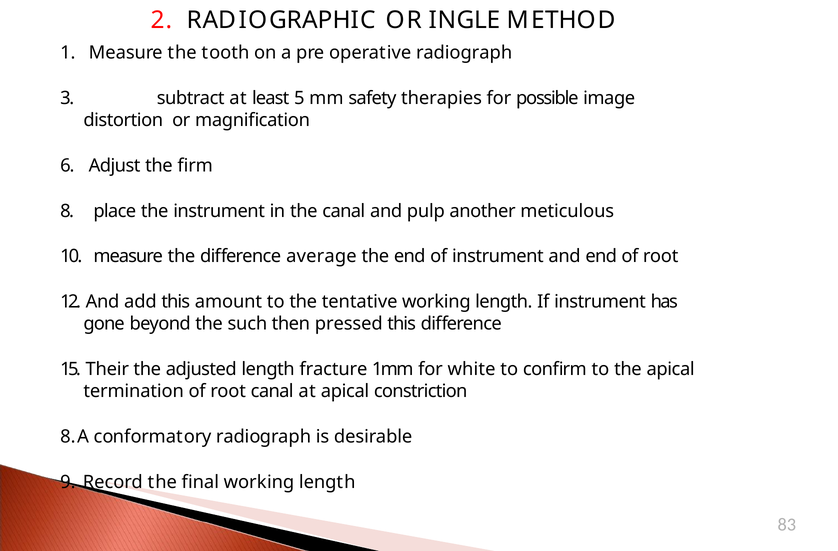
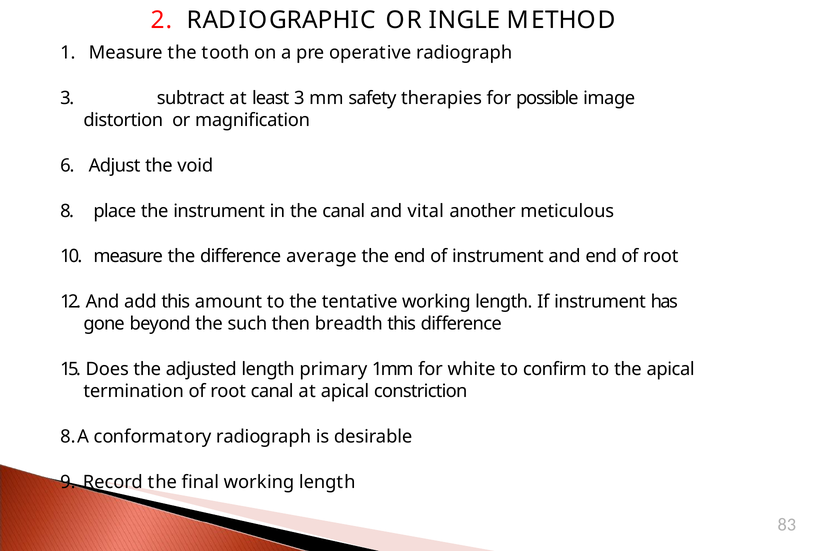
least 5: 5 -> 3 (299, 98)
firm: firm -> void (195, 165)
pulp: pulp -> vital (426, 211)
pressed: pressed -> breadth (349, 324)
Their: Their -> Does (107, 369)
fracture: fracture -> primary (333, 369)
